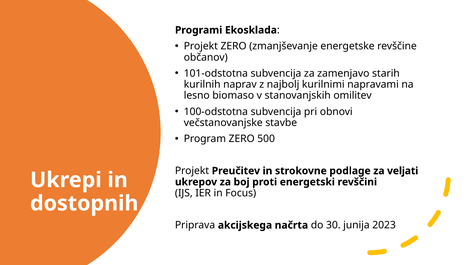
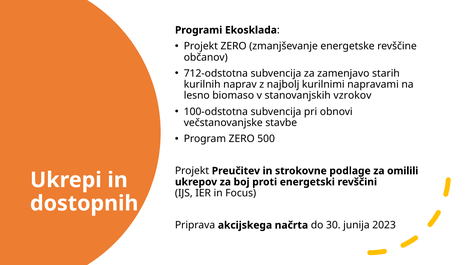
101-odstotna: 101-odstotna -> 712-odstotna (216, 73)
omilitev: omilitev -> vzrokov (352, 95)
veljati: veljati -> omilili (403, 170)
